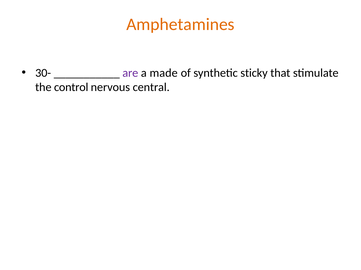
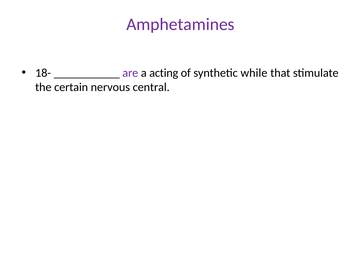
Amphetamines colour: orange -> purple (180, 24)
30-: 30- -> 18- (43, 73)
made: made -> acting (164, 73)
sticky: sticky -> while (254, 73)
control: control -> certain (71, 87)
